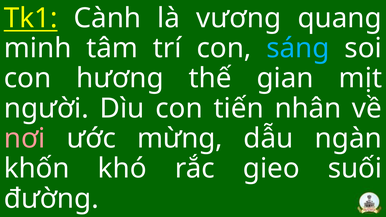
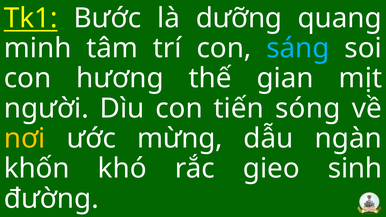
Cành: Cành -> Bước (107, 18)
vương: vương -> dưỡng (239, 18)
nhân: nhân -> sóng (308, 108)
nơi colour: pink -> yellow (25, 139)
suối: suối -> sinh (355, 169)
